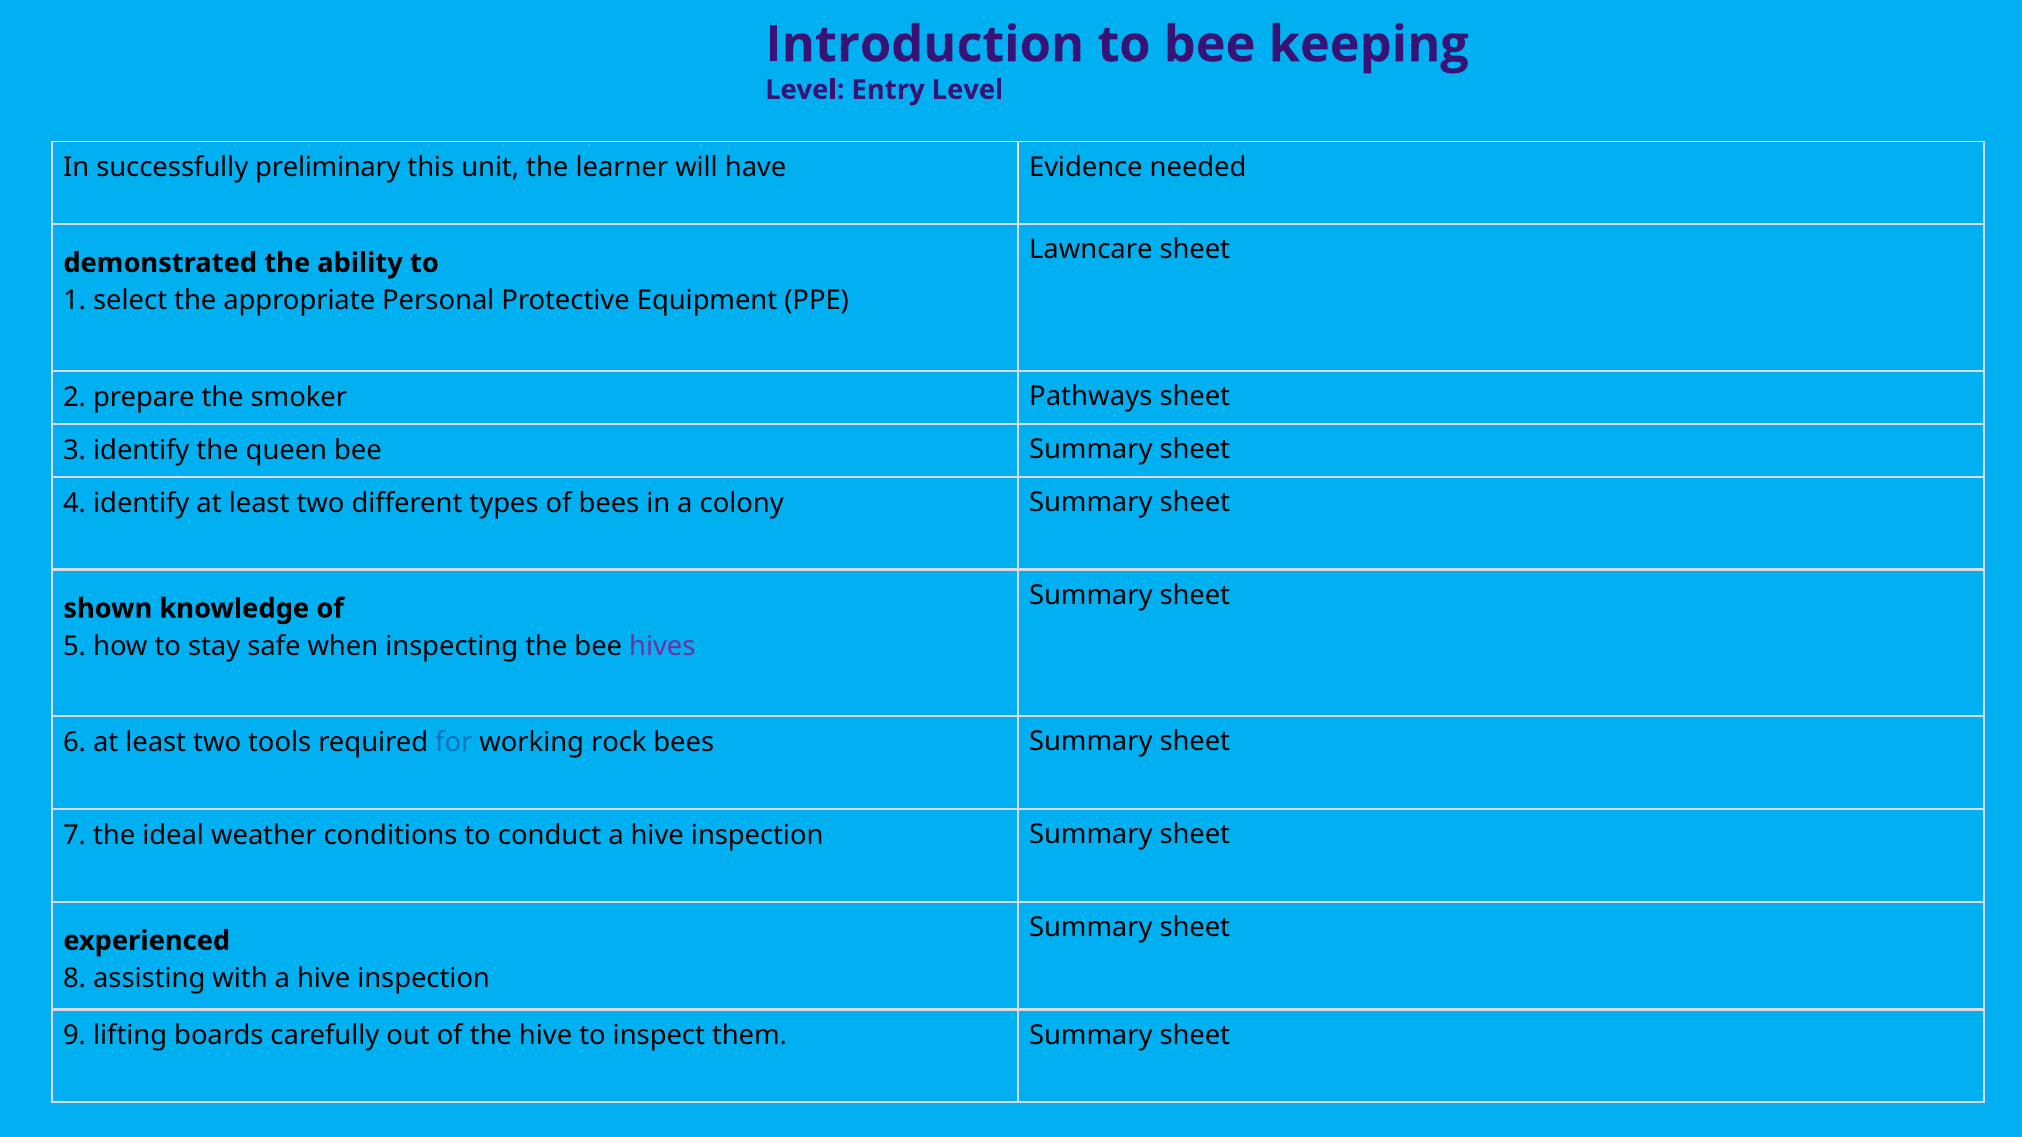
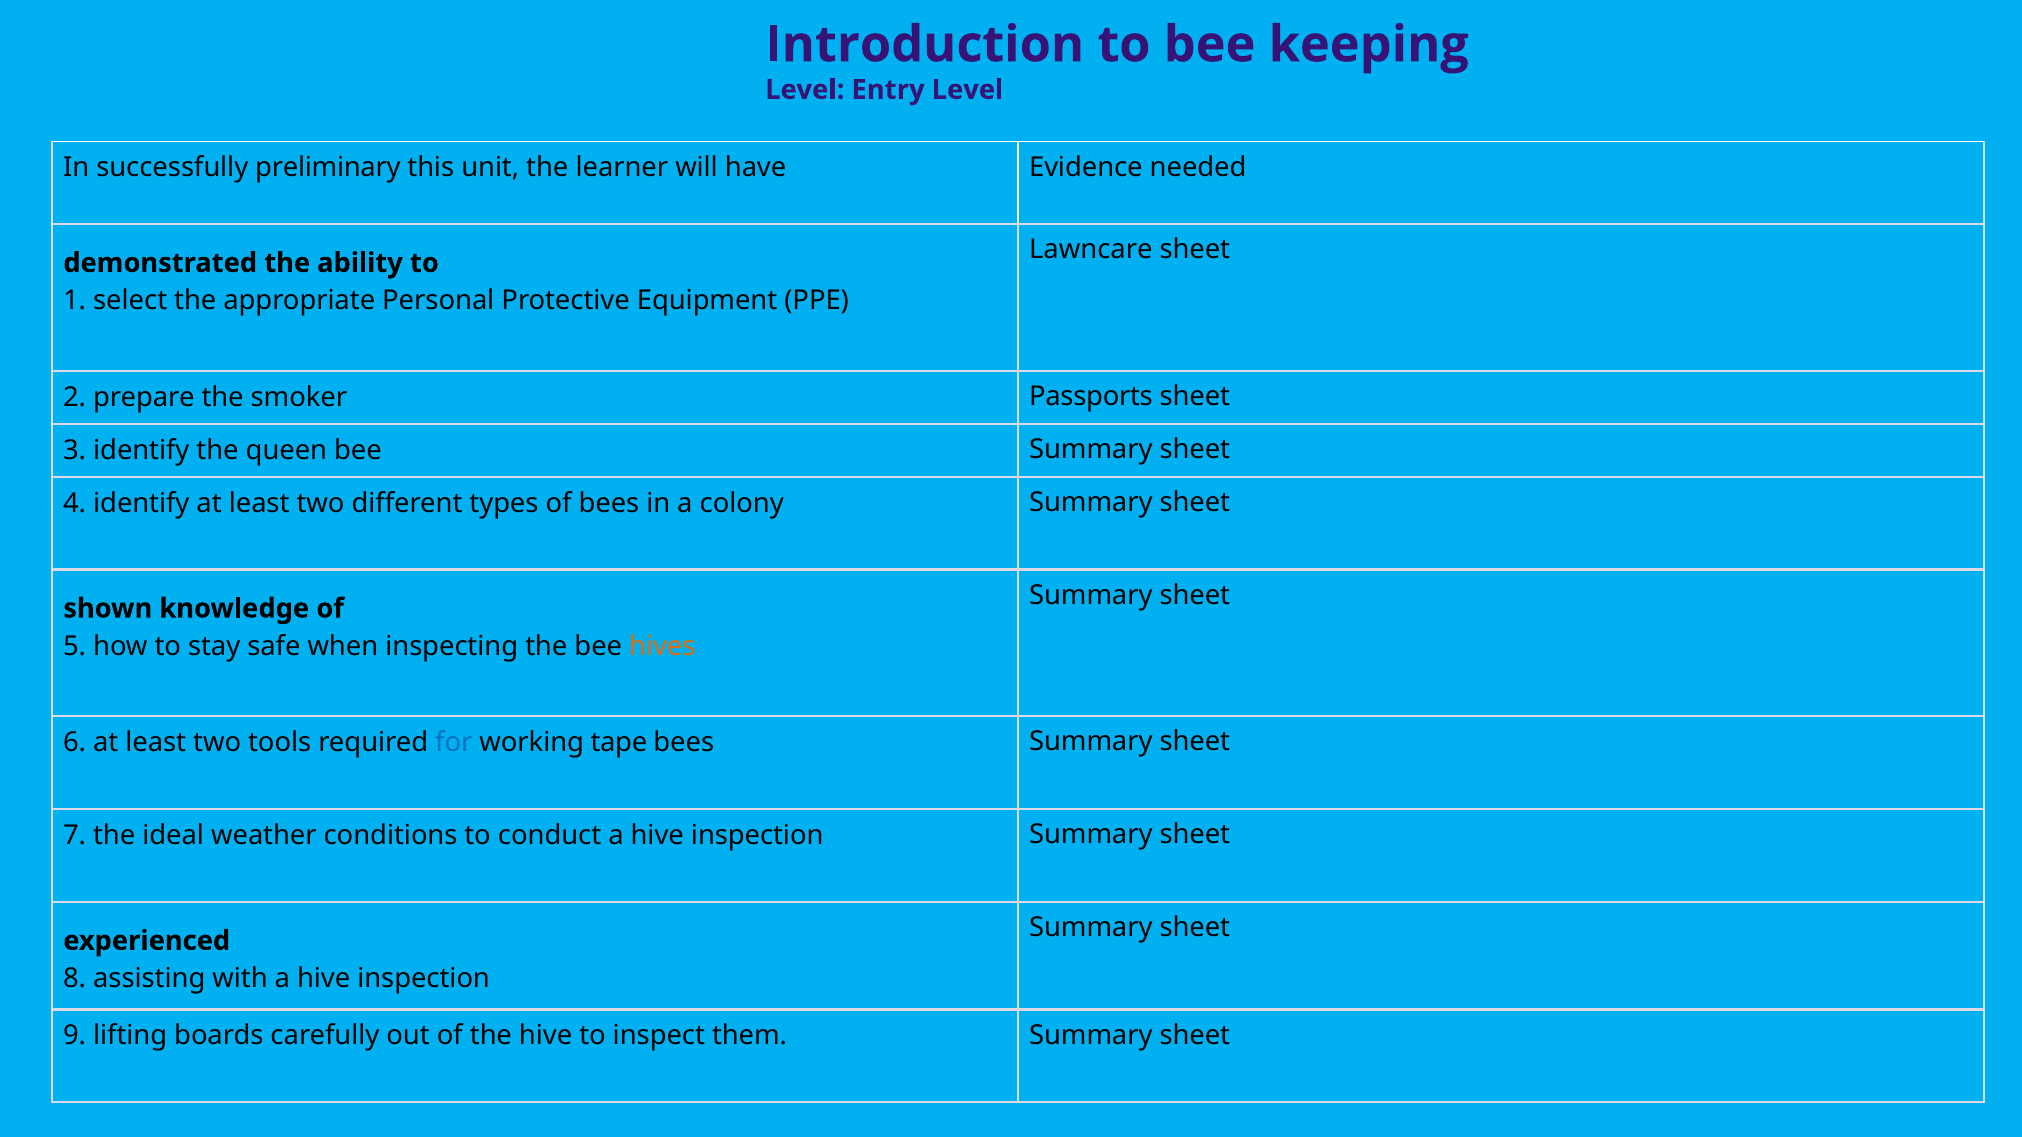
Pathways: Pathways -> Passports (1091, 396)
hives colour: purple -> orange (662, 647)
rock: rock -> tape (619, 743)
